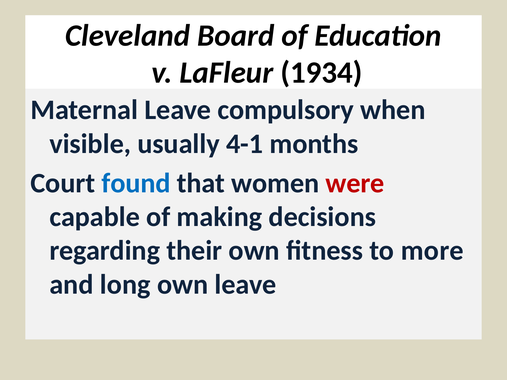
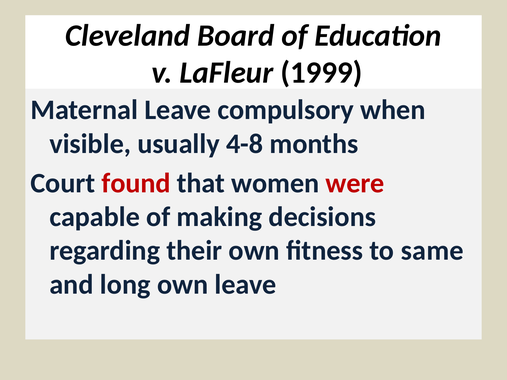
1934: 1934 -> 1999 (321, 73)
4-1: 4-1 -> 4-8 (245, 144)
found colour: blue -> red (136, 183)
more: more -> same (432, 251)
